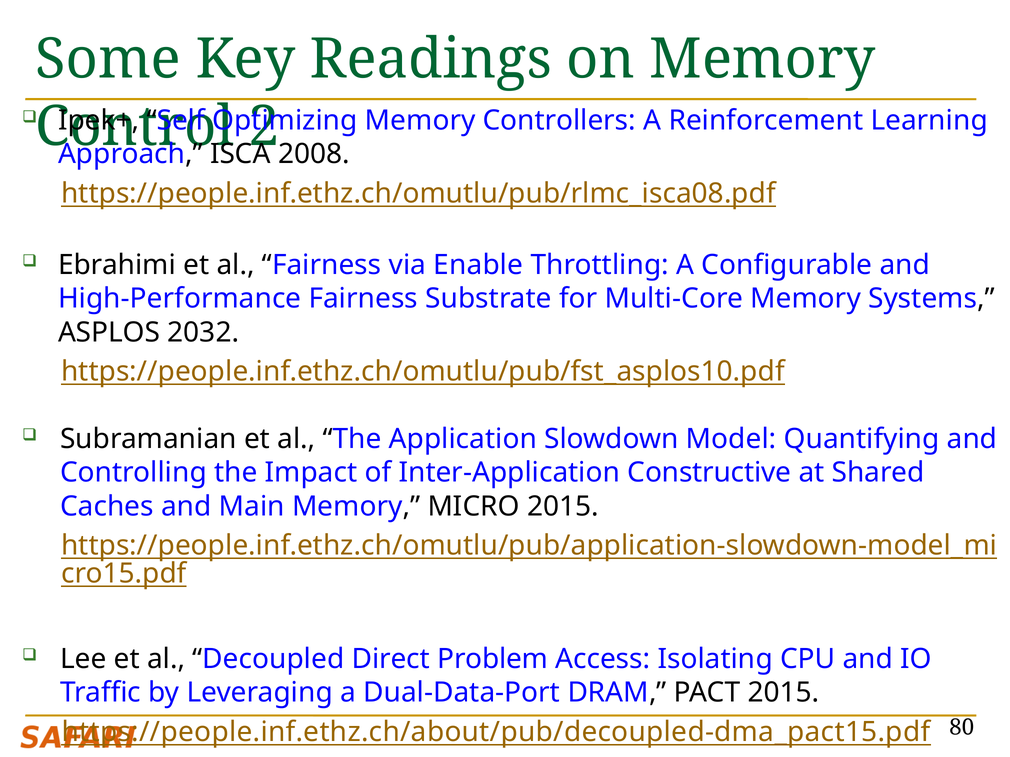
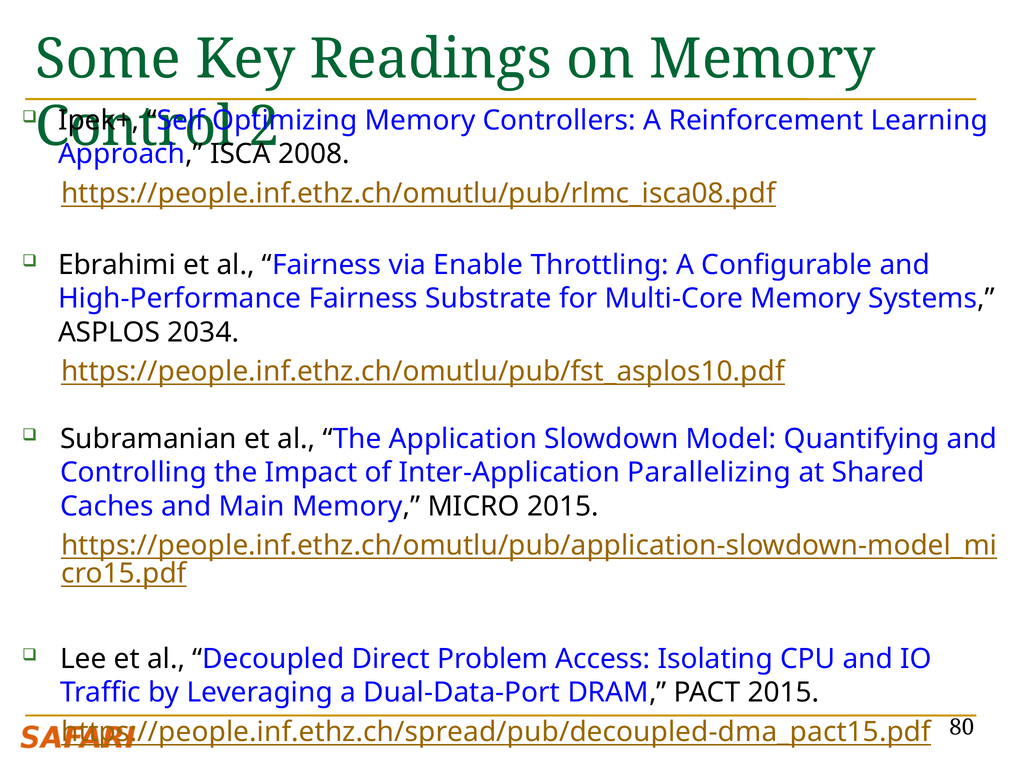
2032: 2032 -> 2034 (203, 332)
Constructive: Constructive -> Parallelizing (709, 473)
https://people.inf.ethz.ch/about/pub/decoupled-dma_pact15.pdf: https://people.inf.ethz.ch/about/pub/decoupled-dma_pact15.pdf -> https://people.inf.ethz.ch/spread/pub/decoupled-dma_pact15.pdf (496, 732)
